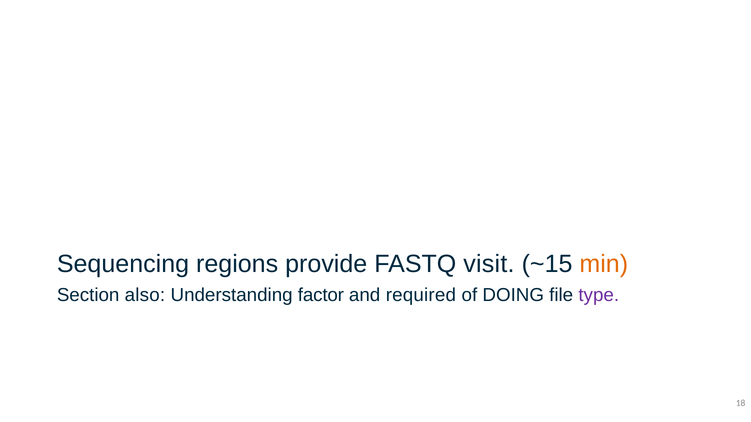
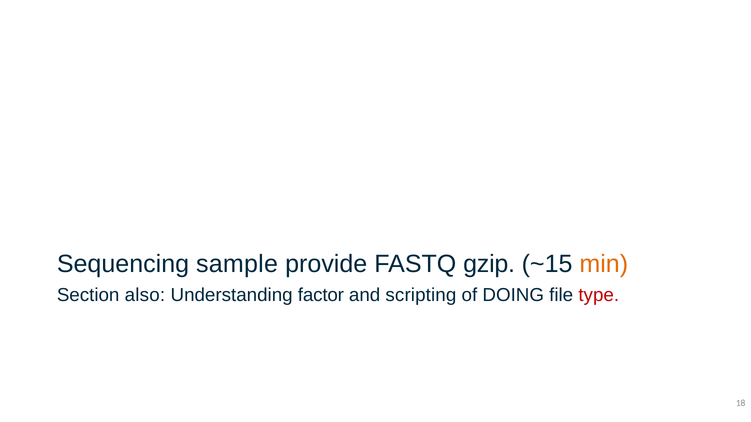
regions: regions -> sample (237, 265)
visit: visit -> gzip (489, 265)
required: required -> scripting (421, 296)
type colour: purple -> red (599, 296)
